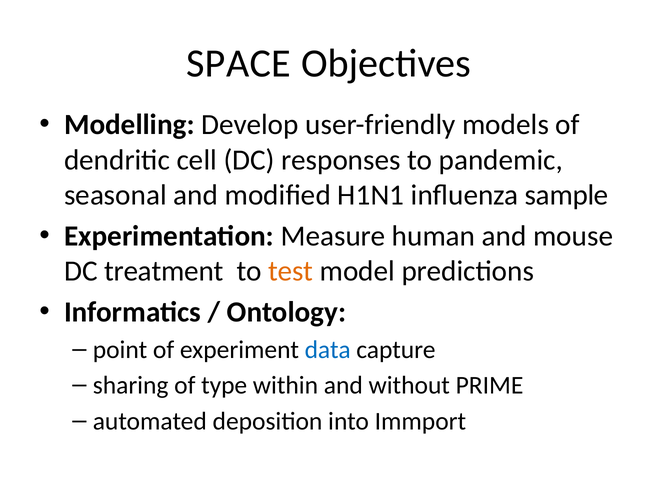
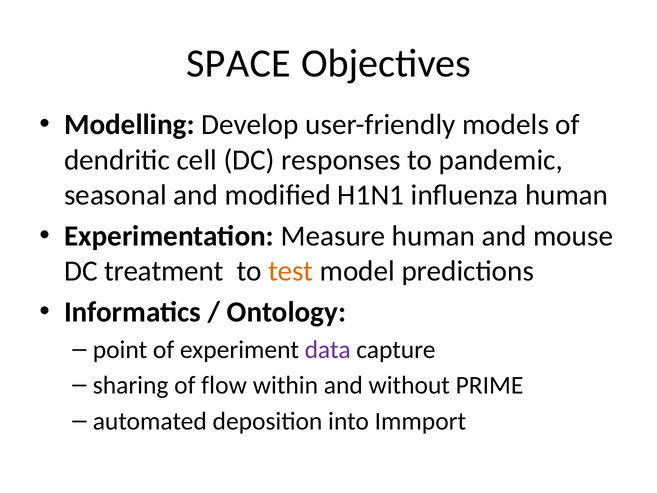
influenza sample: sample -> human (566, 195)
data colour: blue -> purple (328, 349)
type: type -> flow (224, 385)
